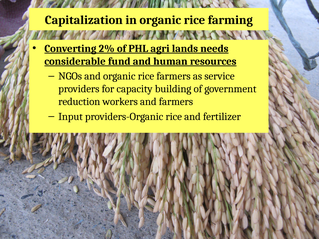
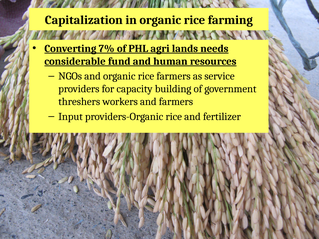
2%: 2% -> 7% (107, 49)
reduction: reduction -> threshers (79, 102)
